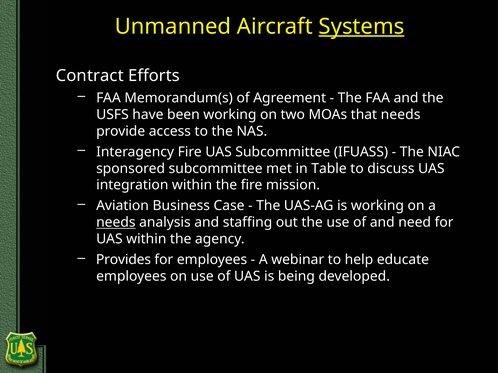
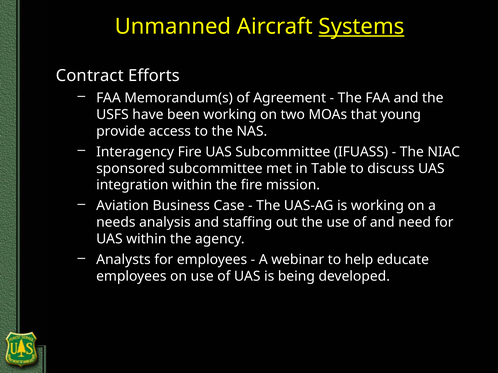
that needs: needs -> young (401, 115)
needs underline: present -> none (116, 223)
Provides: Provides -> Analysts (123, 260)
